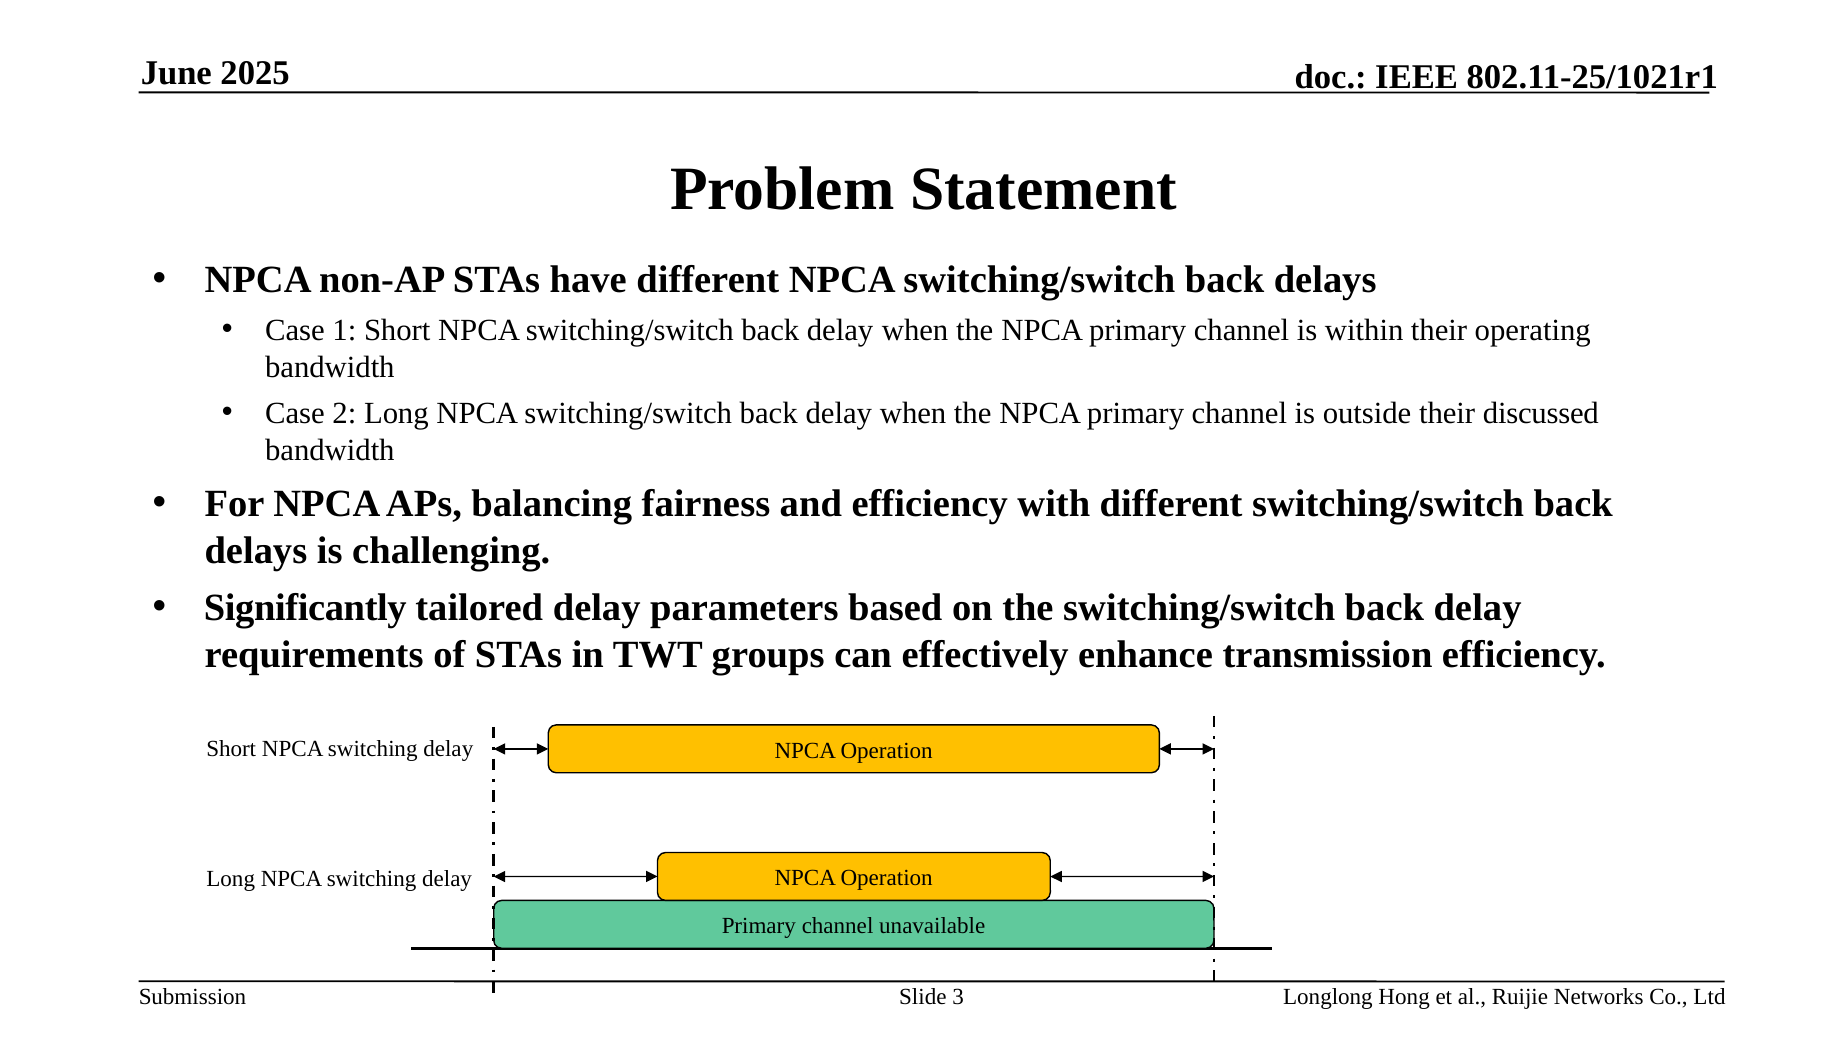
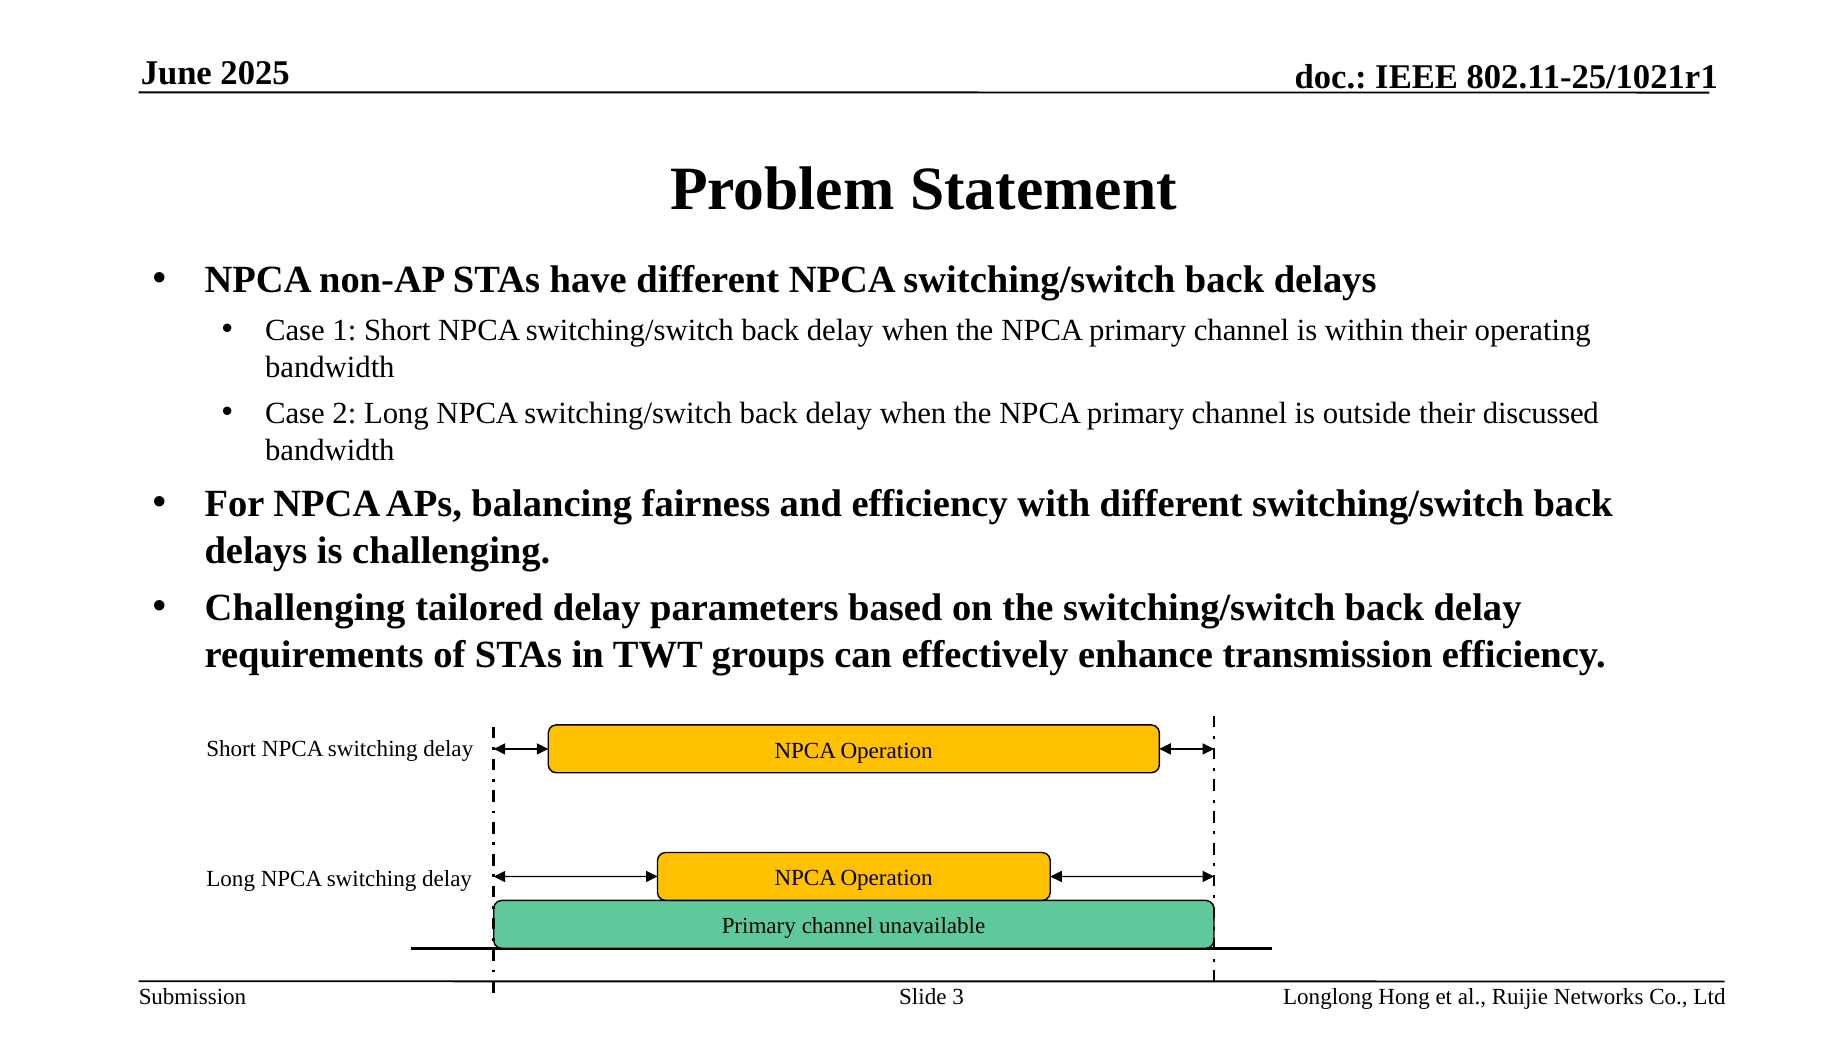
Significantly: Significantly -> Challenging (305, 608)
